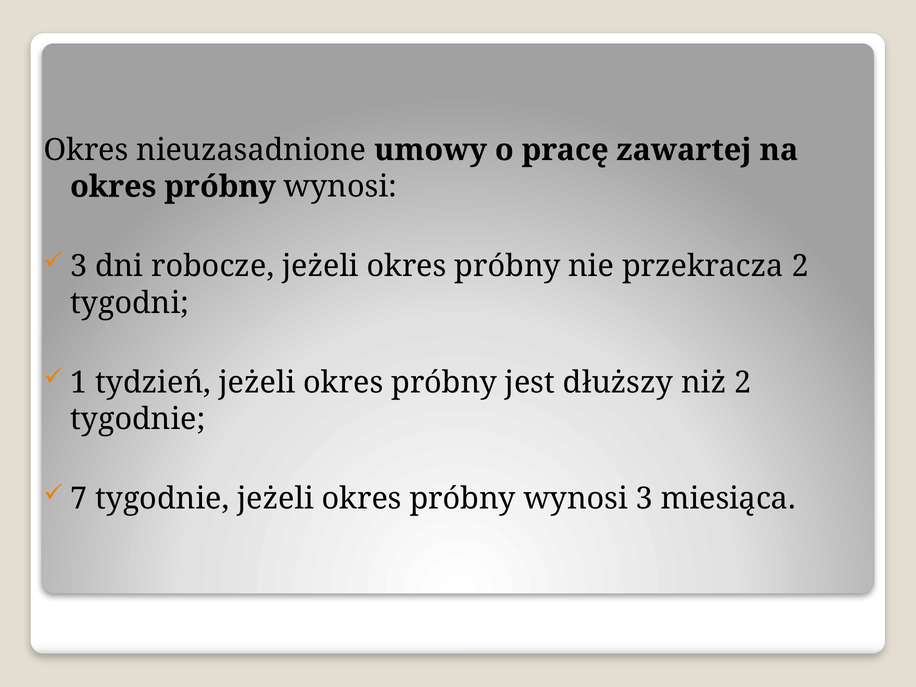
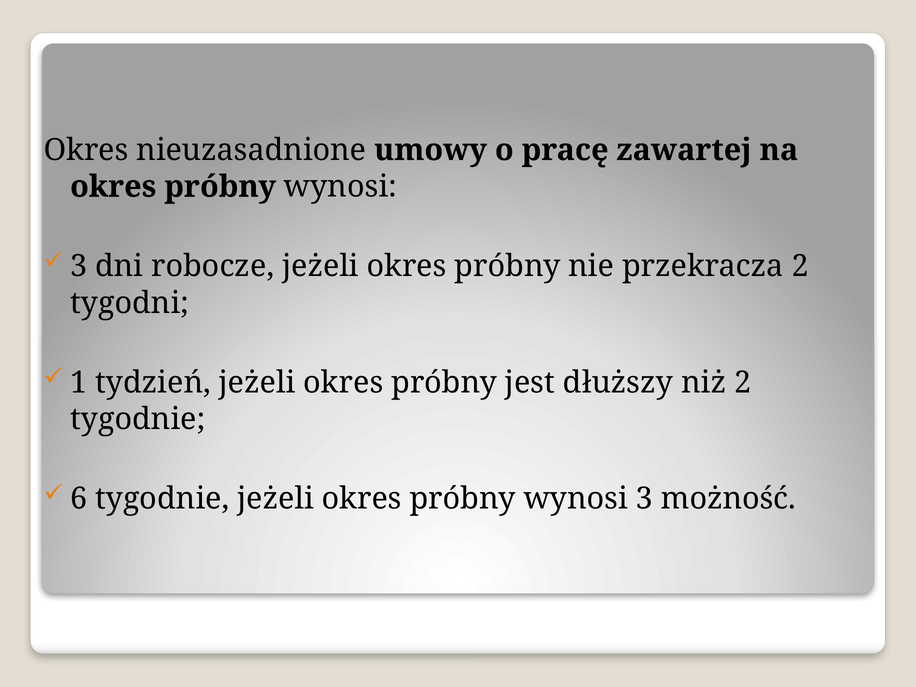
7: 7 -> 6 (79, 499)
miesiąca: miesiąca -> możność (728, 499)
